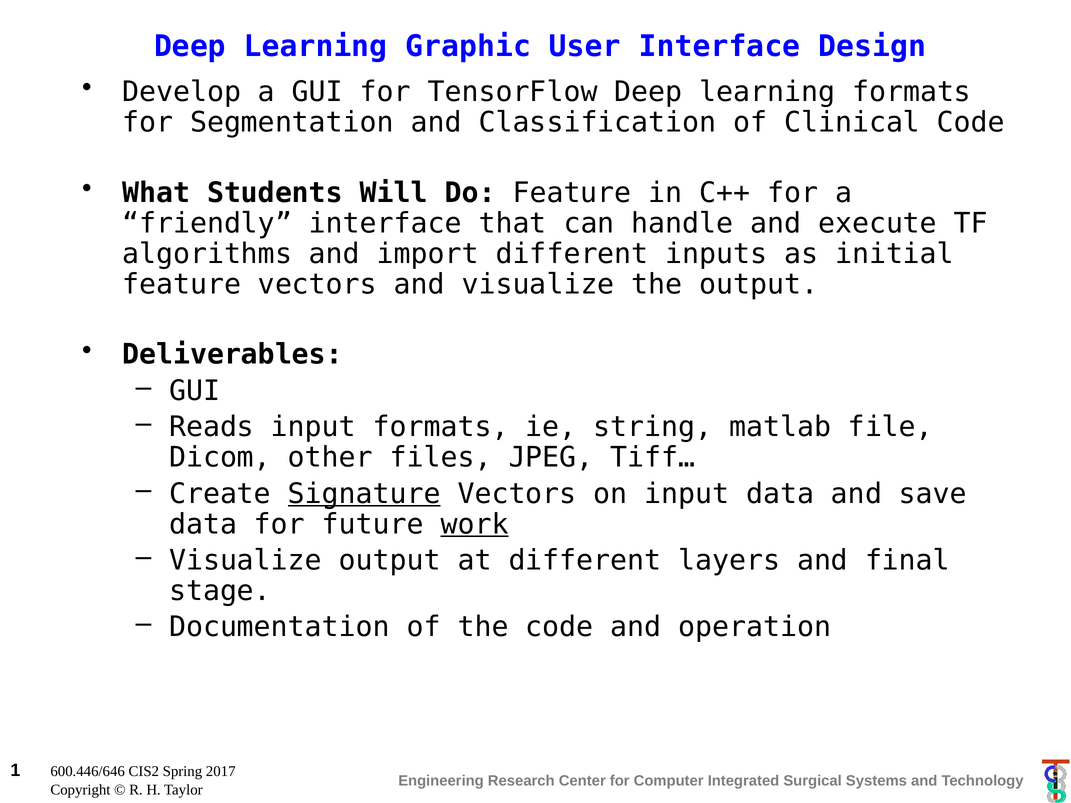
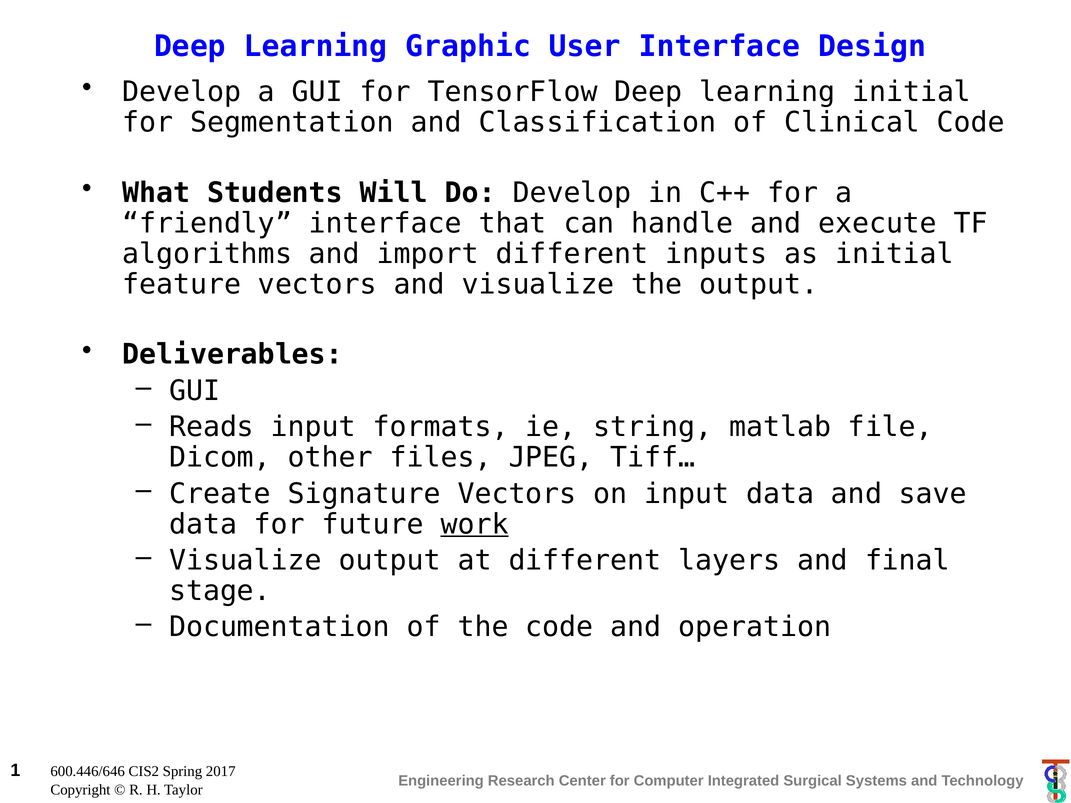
learning formats: formats -> initial (912, 92)
Do Feature: Feature -> Develop (572, 193)
Signature underline: present -> none (364, 494)
